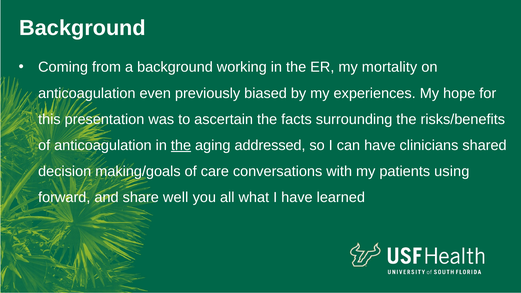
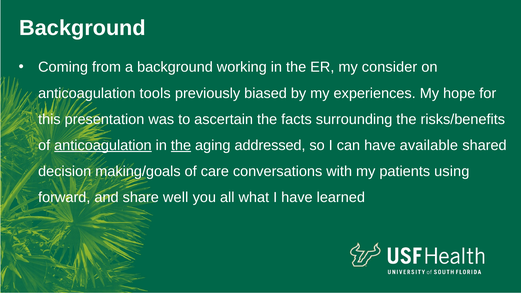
mortality: mortality -> consider (390, 67)
even: even -> tools (155, 93)
anticoagulation underline: none -> present (103, 145)
clinicians: clinicians -> available (429, 145)
